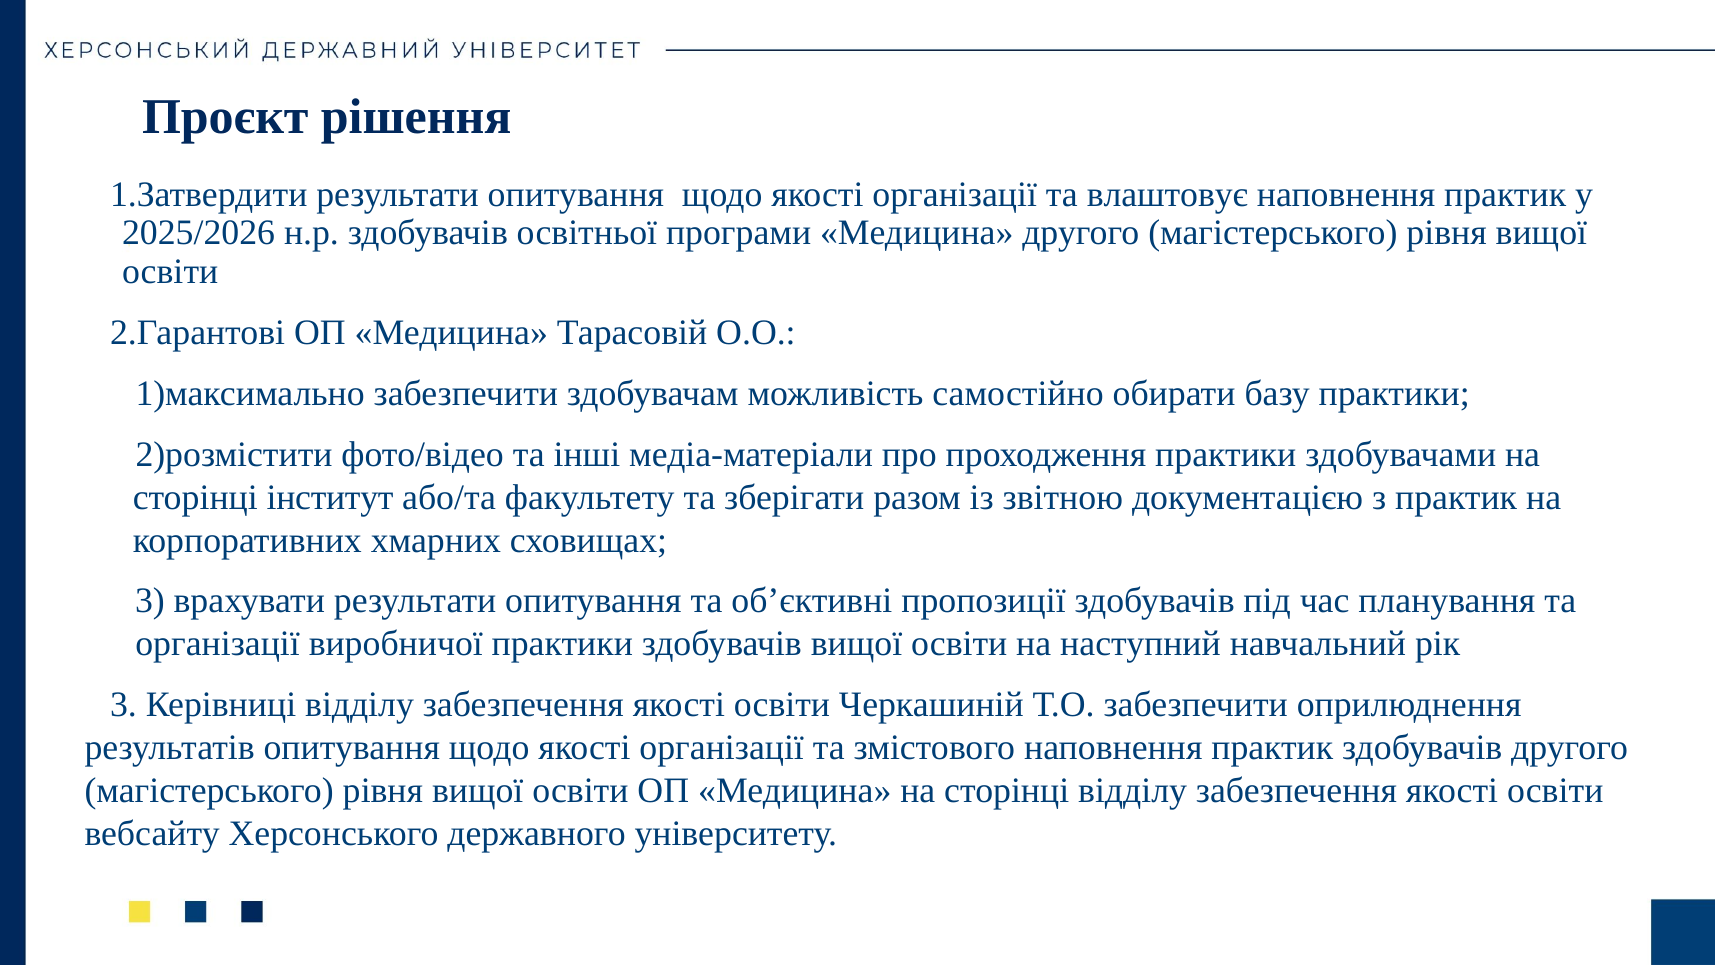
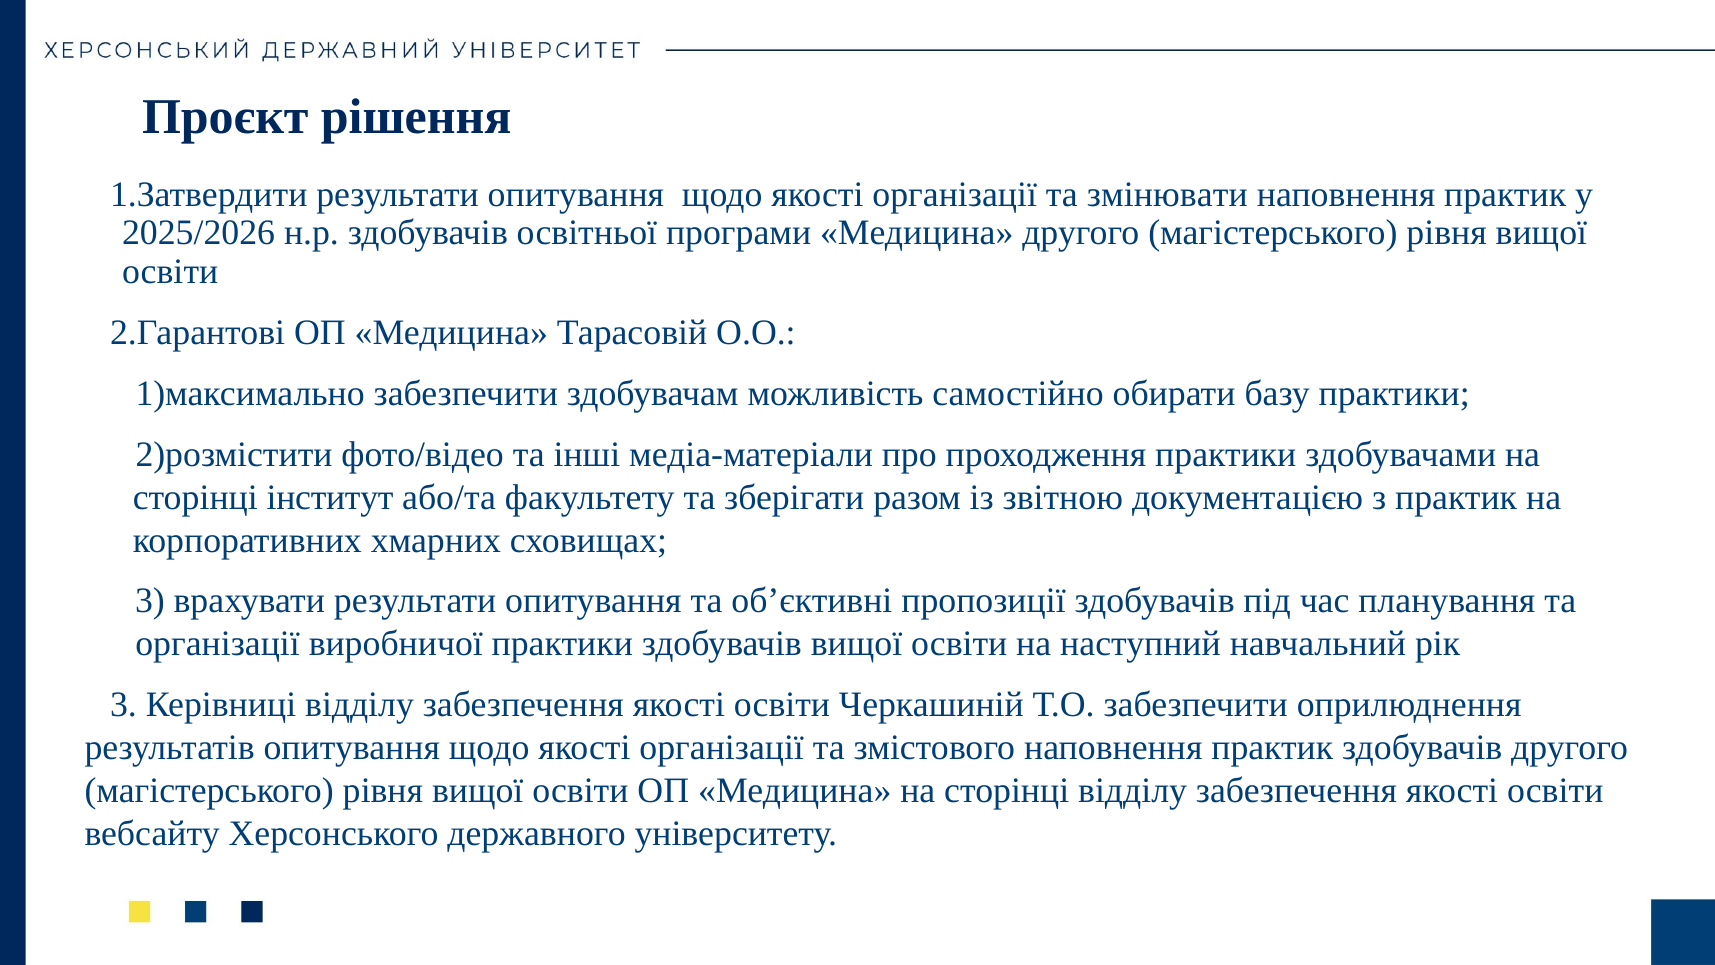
влаштовує: влаштовує -> змінювати (1167, 194)
